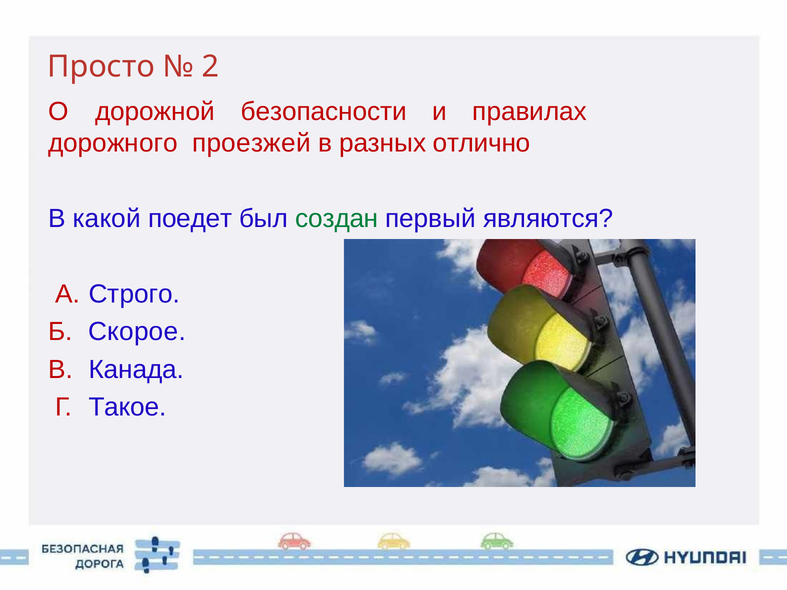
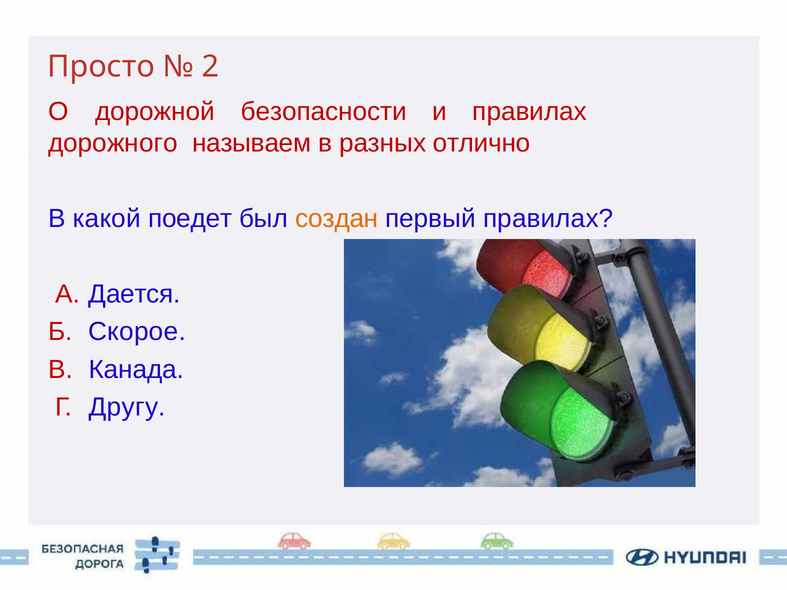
проезжей: проезжей -> называем (252, 143)
создан colour: green -> orange (337, 218)
первый являются: являются -> правилах (548, 218)
Строго: Строго -> Дается (134, 294)
Такое: Такое -> Другу (127, 407)
